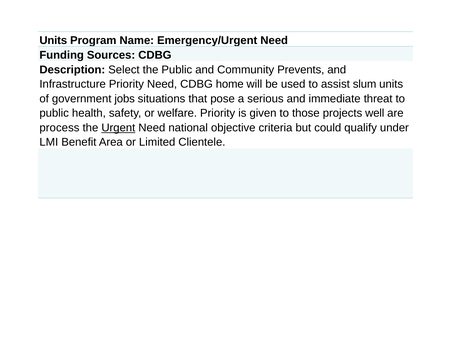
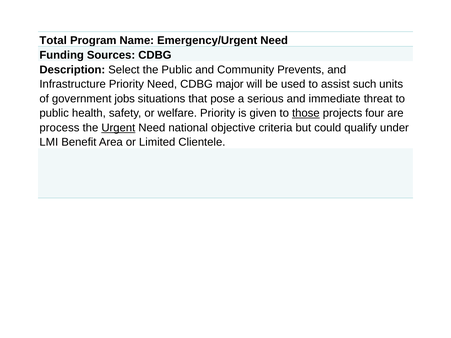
Units: Units -> Total (53, 40)
home: home -> major (230, 84)
slum: slum -> such (365, 84)
those underline: none -> present (306, 113)
well: well -> four (375, 113)
